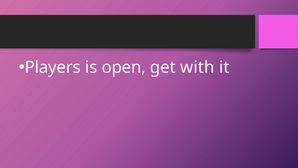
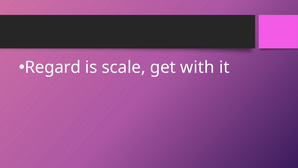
Players: Players -> Regard (53, 67)
open: open -> scale (124, 67)
